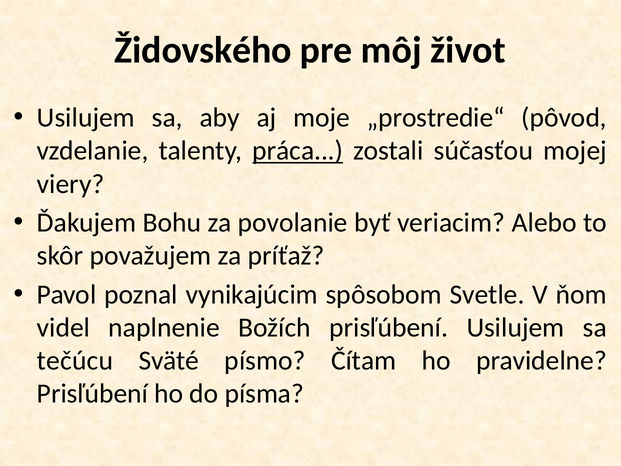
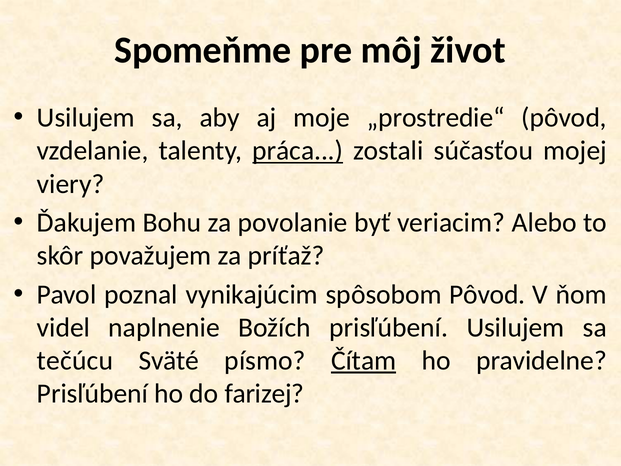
Židovského: Židovského -> Spomeňme (203, 50)
spôsobom Svetle: Svetle -> Pôvod (487, 294)
Čítam underline: none -> present (364, 361)
písma: písma -> farizej (264, 394)
